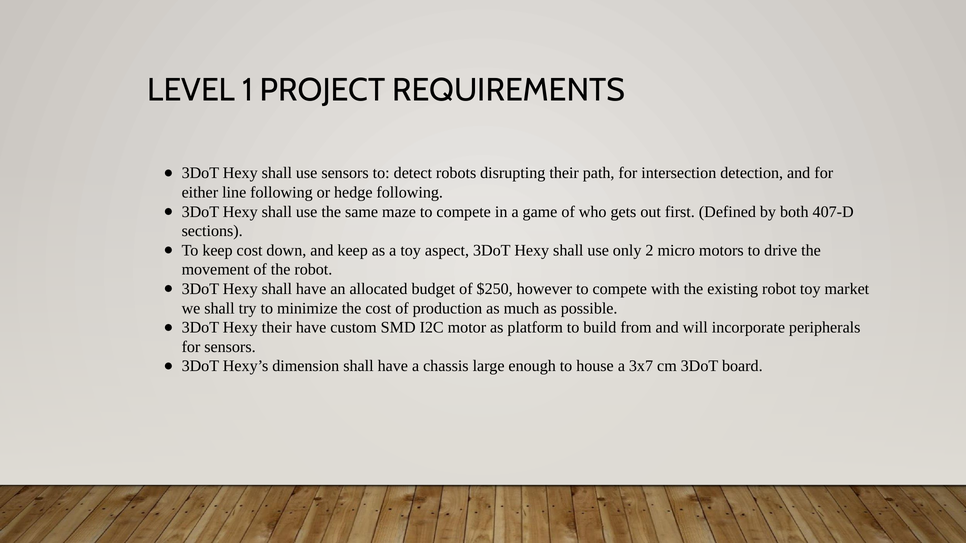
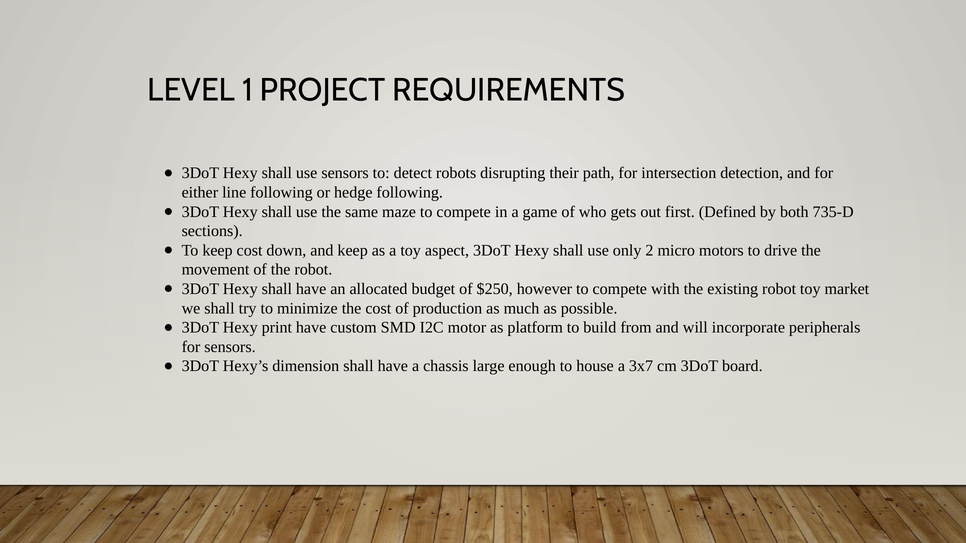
407-D: 407-D -> 735-D (833, 212)
Hexy their: their -> print (277, 328)
